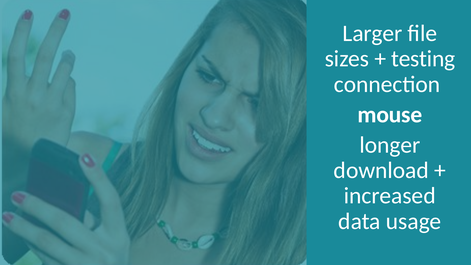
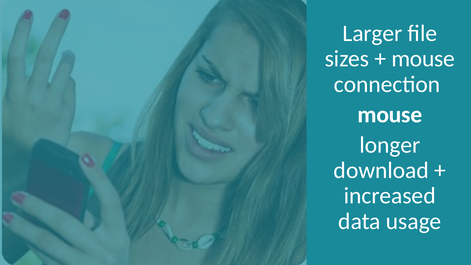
testing: testing -> mouse (423, 59)
